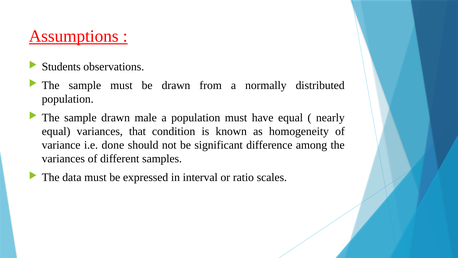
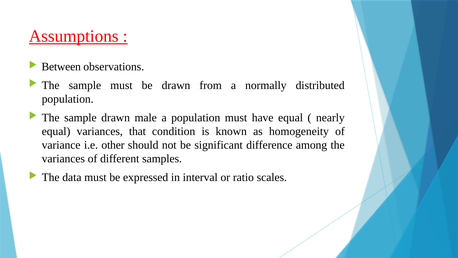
Students: Students -> Between (61, 67)
done: done -> other (113, 145)
